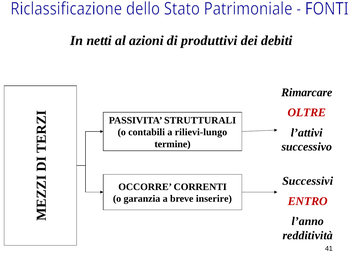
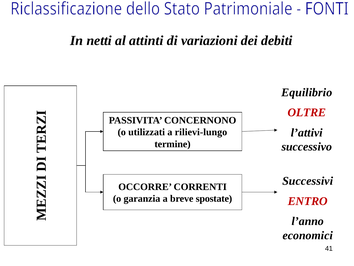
azioni: azioni -> attinti (146, 40)
produttivi: produttivi -> variazioni (209, 40)
Rimarcare: Rimarcare -> Equilibrio (307, 92)
STRUTTURALI: STRUTTURALI -> CONCERNONO (200, 120)
contabili: contabili -> utilizzati (147, 132)
inserire: inserire -> spostate (214, 198)
redditività: redditività -> economici (308, 235)
